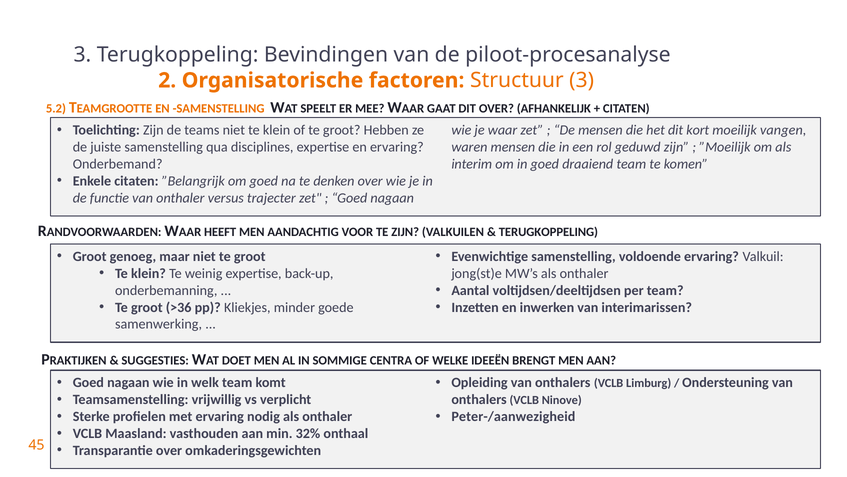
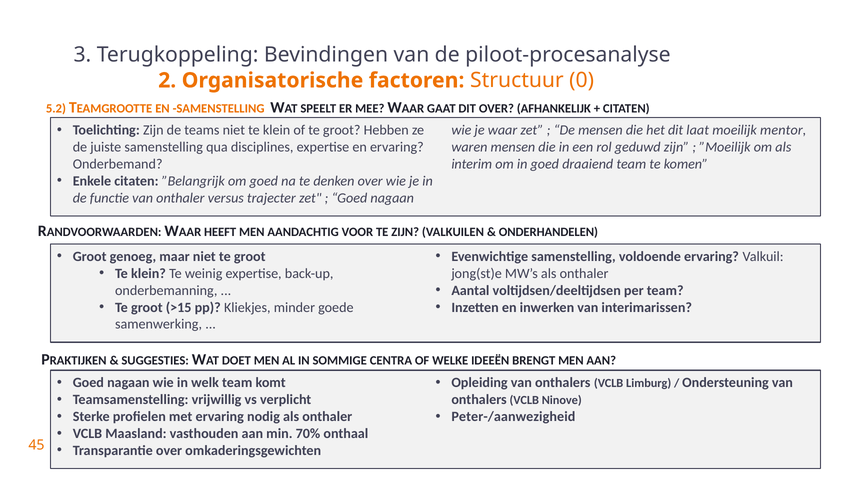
Structuur 3: 3 -> 0 (582, 80)
kort: kort -> laat (698, 130)
vangen: vangen -> mentor (783, 130)
TERUGKOPPELING: TERUGKOPPELING -> ONDERHANDELEN (548, 232)
>36: >36 -> >15 (179, 307)
32%: 32% -> 70% (308, 434)
